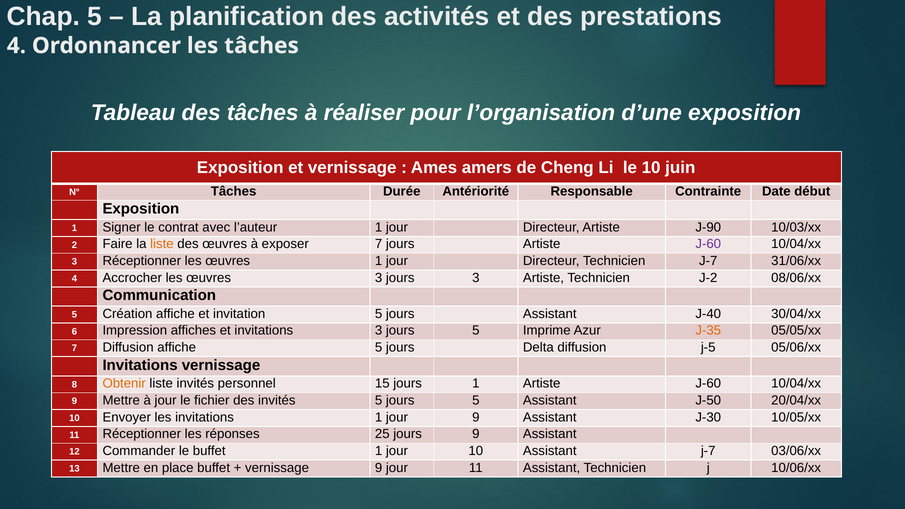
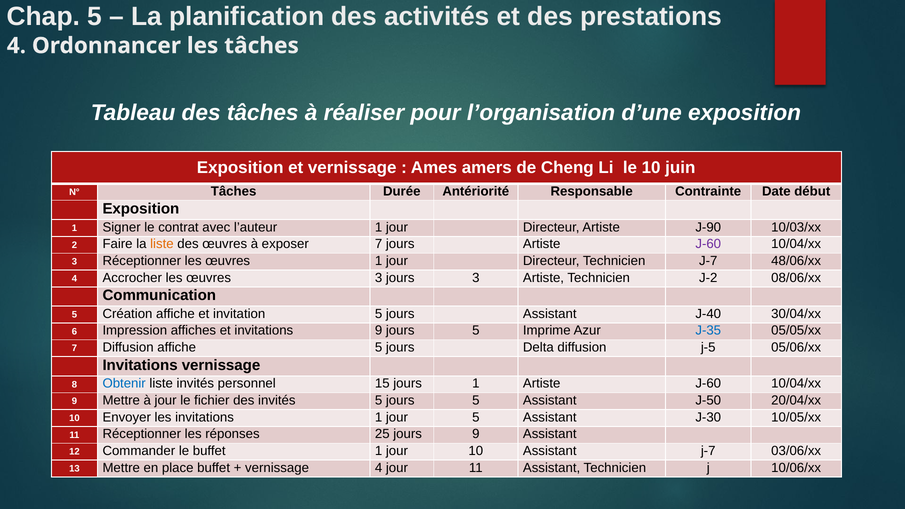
31/06/xx: 31/06/xx -> 48/06/xx (796, 261)
invitations 3: 3 -> 9 (379, 331)
J-35 colour: orange -> blue (708, 331)
Obtenir colour: orange -> blue (124, 384)
jour 9: 9 -> 5 (476, 417)
vernissage 9: 9 -> 4 (379, 468)
